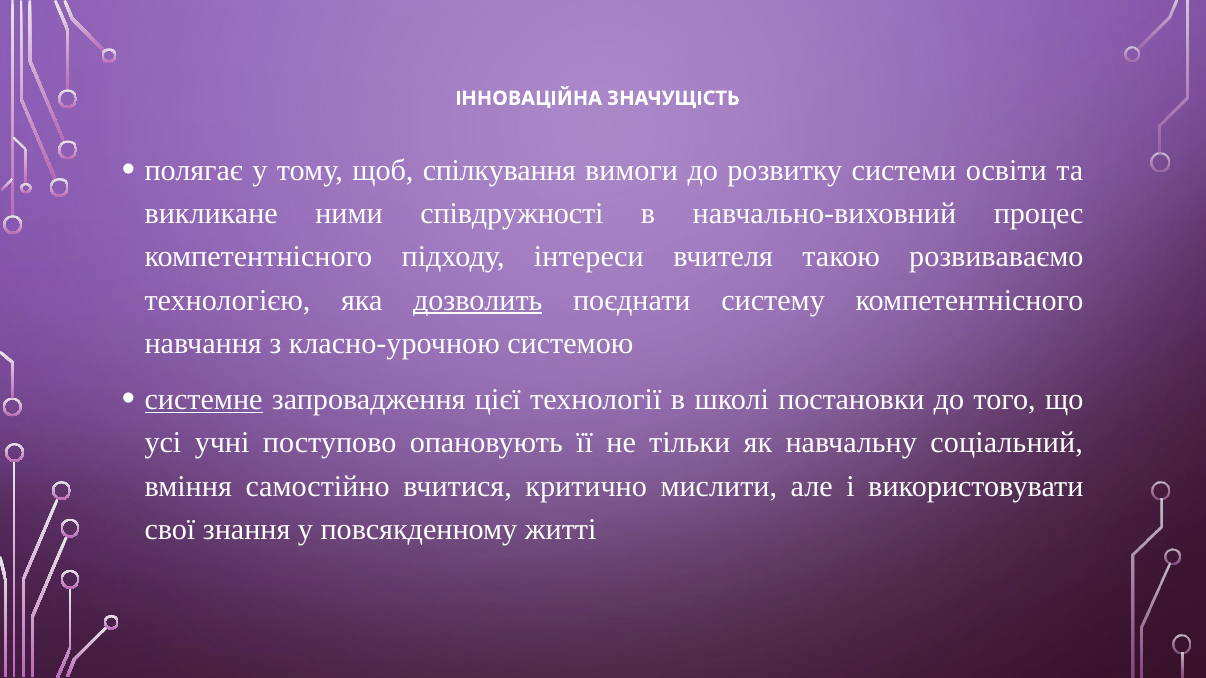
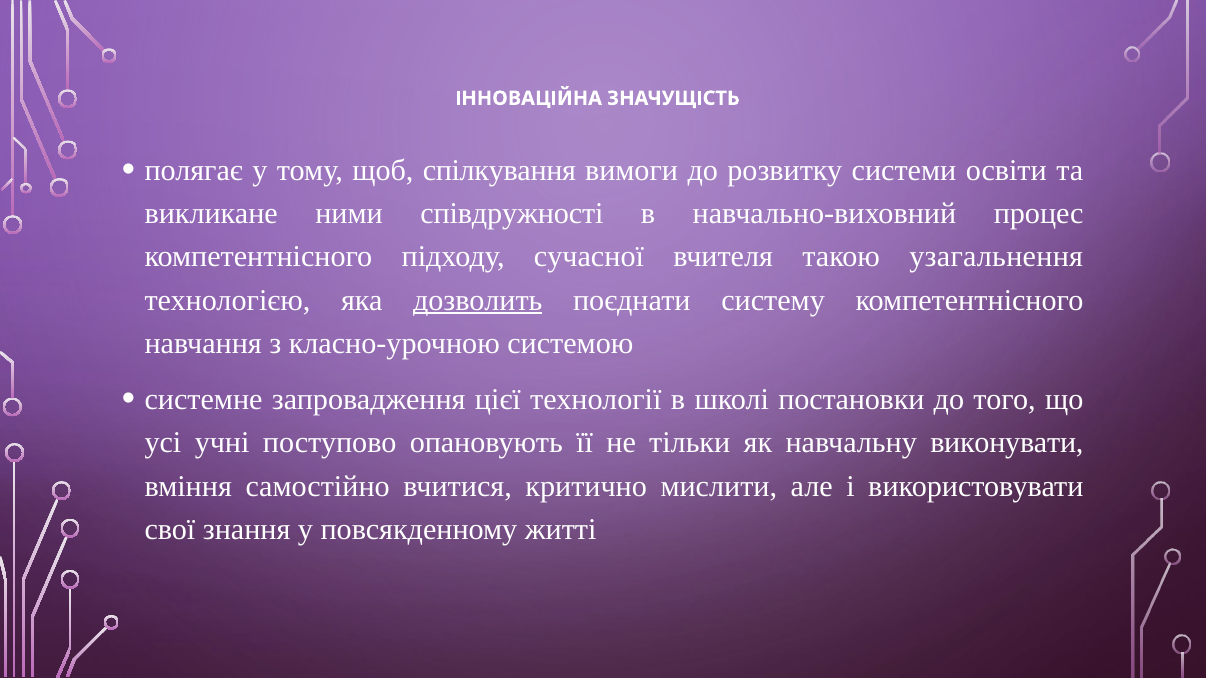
інтереси: інтереси -> сучасної (589, 257)
розвиваваємо: розвиваваємо -> узагальнення (996, 257)
системне underline: present -> none (204, 400)
соціальний: соціальний -> виконувати (1007, 443)
